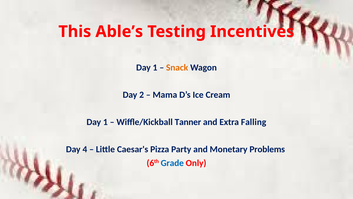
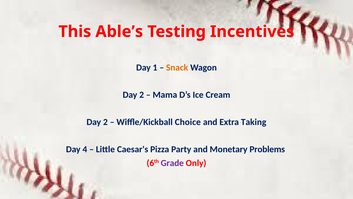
1: 1 -> 2 (105, 122)
Tanner: Tanner -> Choice (188, 122)
Falling: Falling -> Taking (254, 122)
Grade colour: blue -> purple (172, 163)
